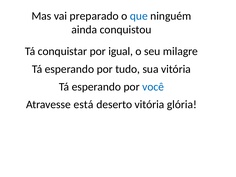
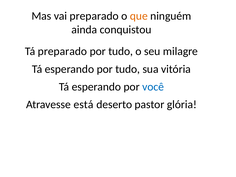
que colour: blue -> orange (139, 16)
Tá conquistar: conquistar -> preparado (62, 51)
igual: igual -> tudo (121, 51)
deserto vitória: vitória -> pastor (149, 104)
